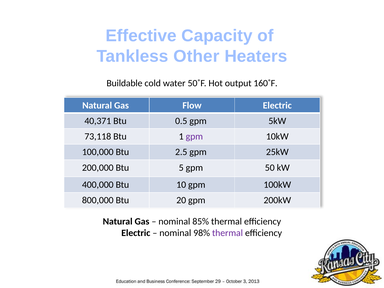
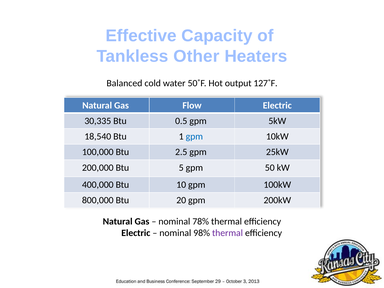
Buildable: Buildable -> Balanced (124, 83)
160˚F: 160˚F -> 127˚F (266, 83)
40,371: 40,371 -> 30,335 (98, 121)
73,118: 73,118 -> 18,540 (98, 136)
gpm colour: purple -> blue (194, 136)
85%: 85% -> 78% (201, 221)
